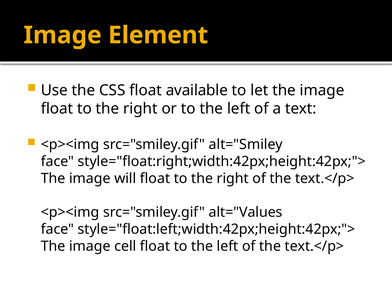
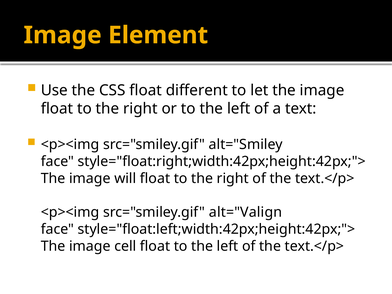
available: available -> different (197, 90)
alt="Values: alt="Values -> alt="Valign (246, 212)
